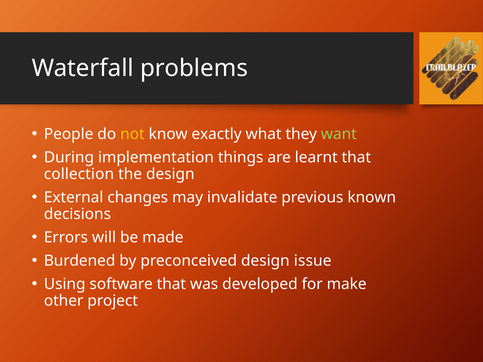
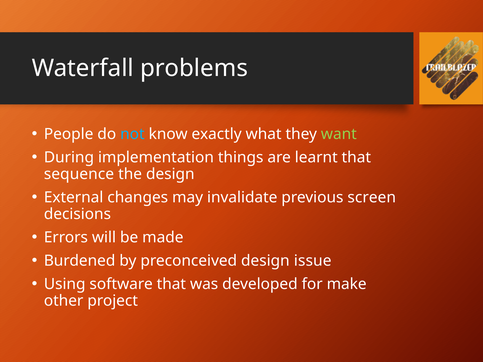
not colour: yellow -> light blue (132, 134)
collection: collection -> sequence (79, 174)
known: known -> screen (372, 197)
